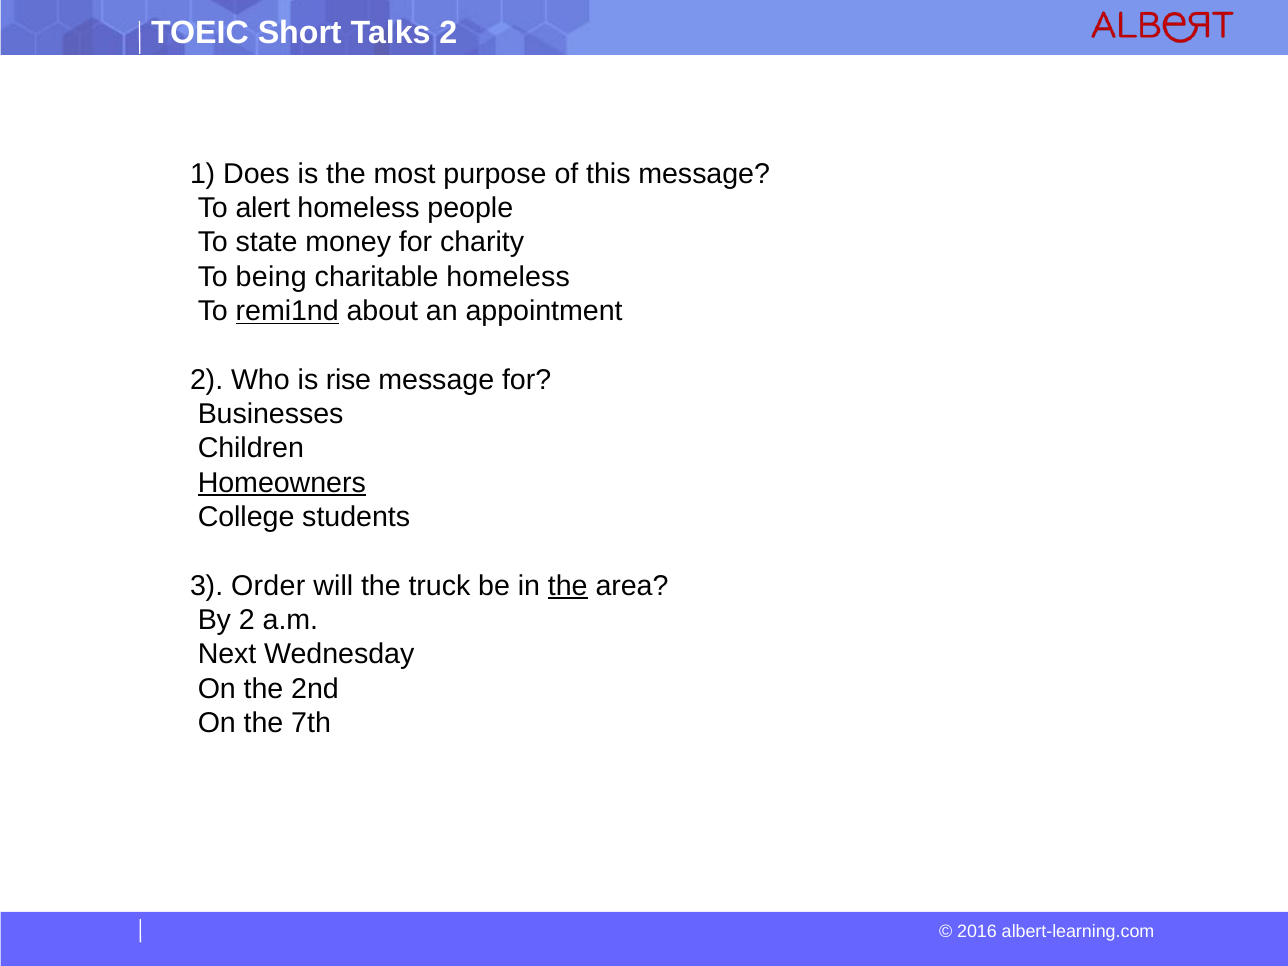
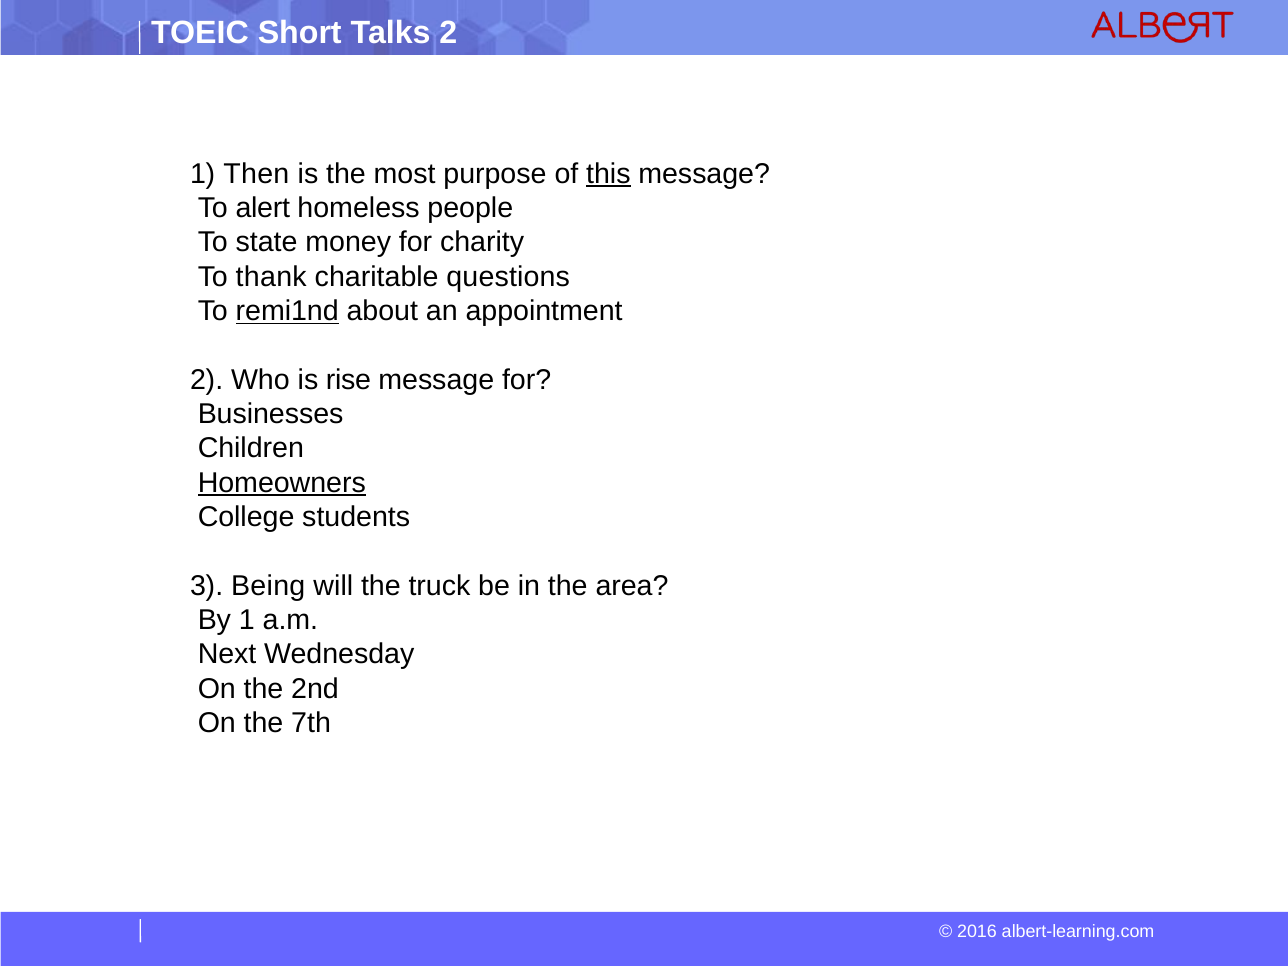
Does: Does -> Then (256, 174)
this underline: none -> present (608, 174)
being: being -> thank (271, 277)
charitable homeless: homeless -> questions (508, 277)
Order: Order -> Being (268, 586)
the underline: present -> none (568, 586)
By 2: 2 -> 1 (247, 620)
